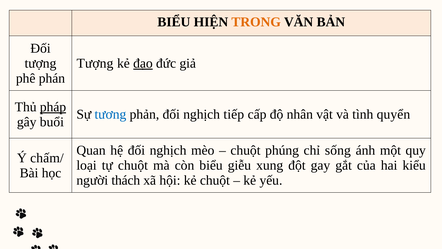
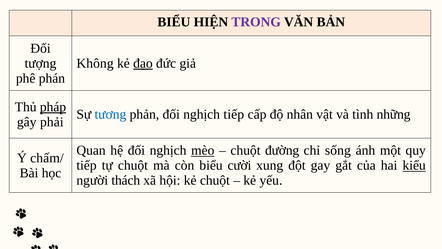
TRONG colour: orange -> purple (256, 22)
Tượng: Tượng -> Không (95, 63)
quyển: quyển -> những (394, 114)
buổi: buổi -> phải (52, 122)
mèo underline: none -> present (203, 150)
phúng: phúng -> đường (282, 150)
loại: loại -> tiếp (87, 165)
giễu: giễu -> cười (239, 165)
kiểu underline: none -> present (414, 165)
